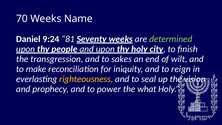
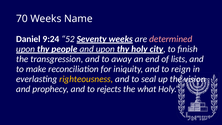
81: 81 -> 52 (68, 39)
determined colour: light green -> pink (171, 39)
sakes: sakes -> away (122, 59)
wilt: wilt -> lists (179, 59)
power: power -> rejects (109, 89)
